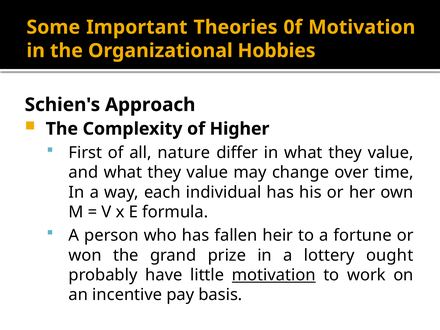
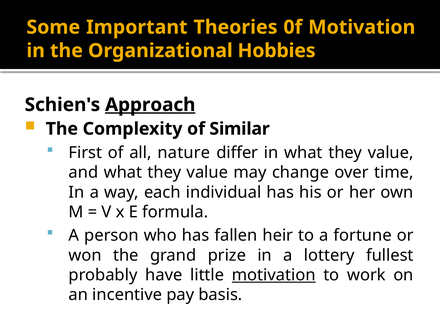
Approach underline: none -> present (150, 105)
Higher: Higher -> Similar (240, 129)
ought: ought -> fullest (390, 255)
